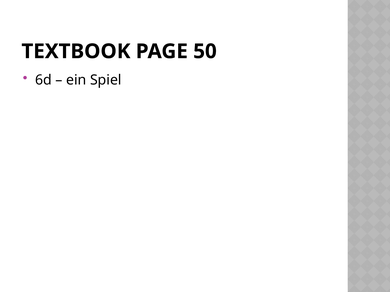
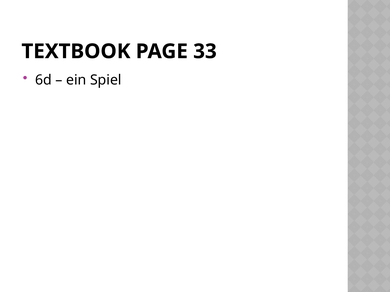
50: 50 -> 33 (205, 51)
